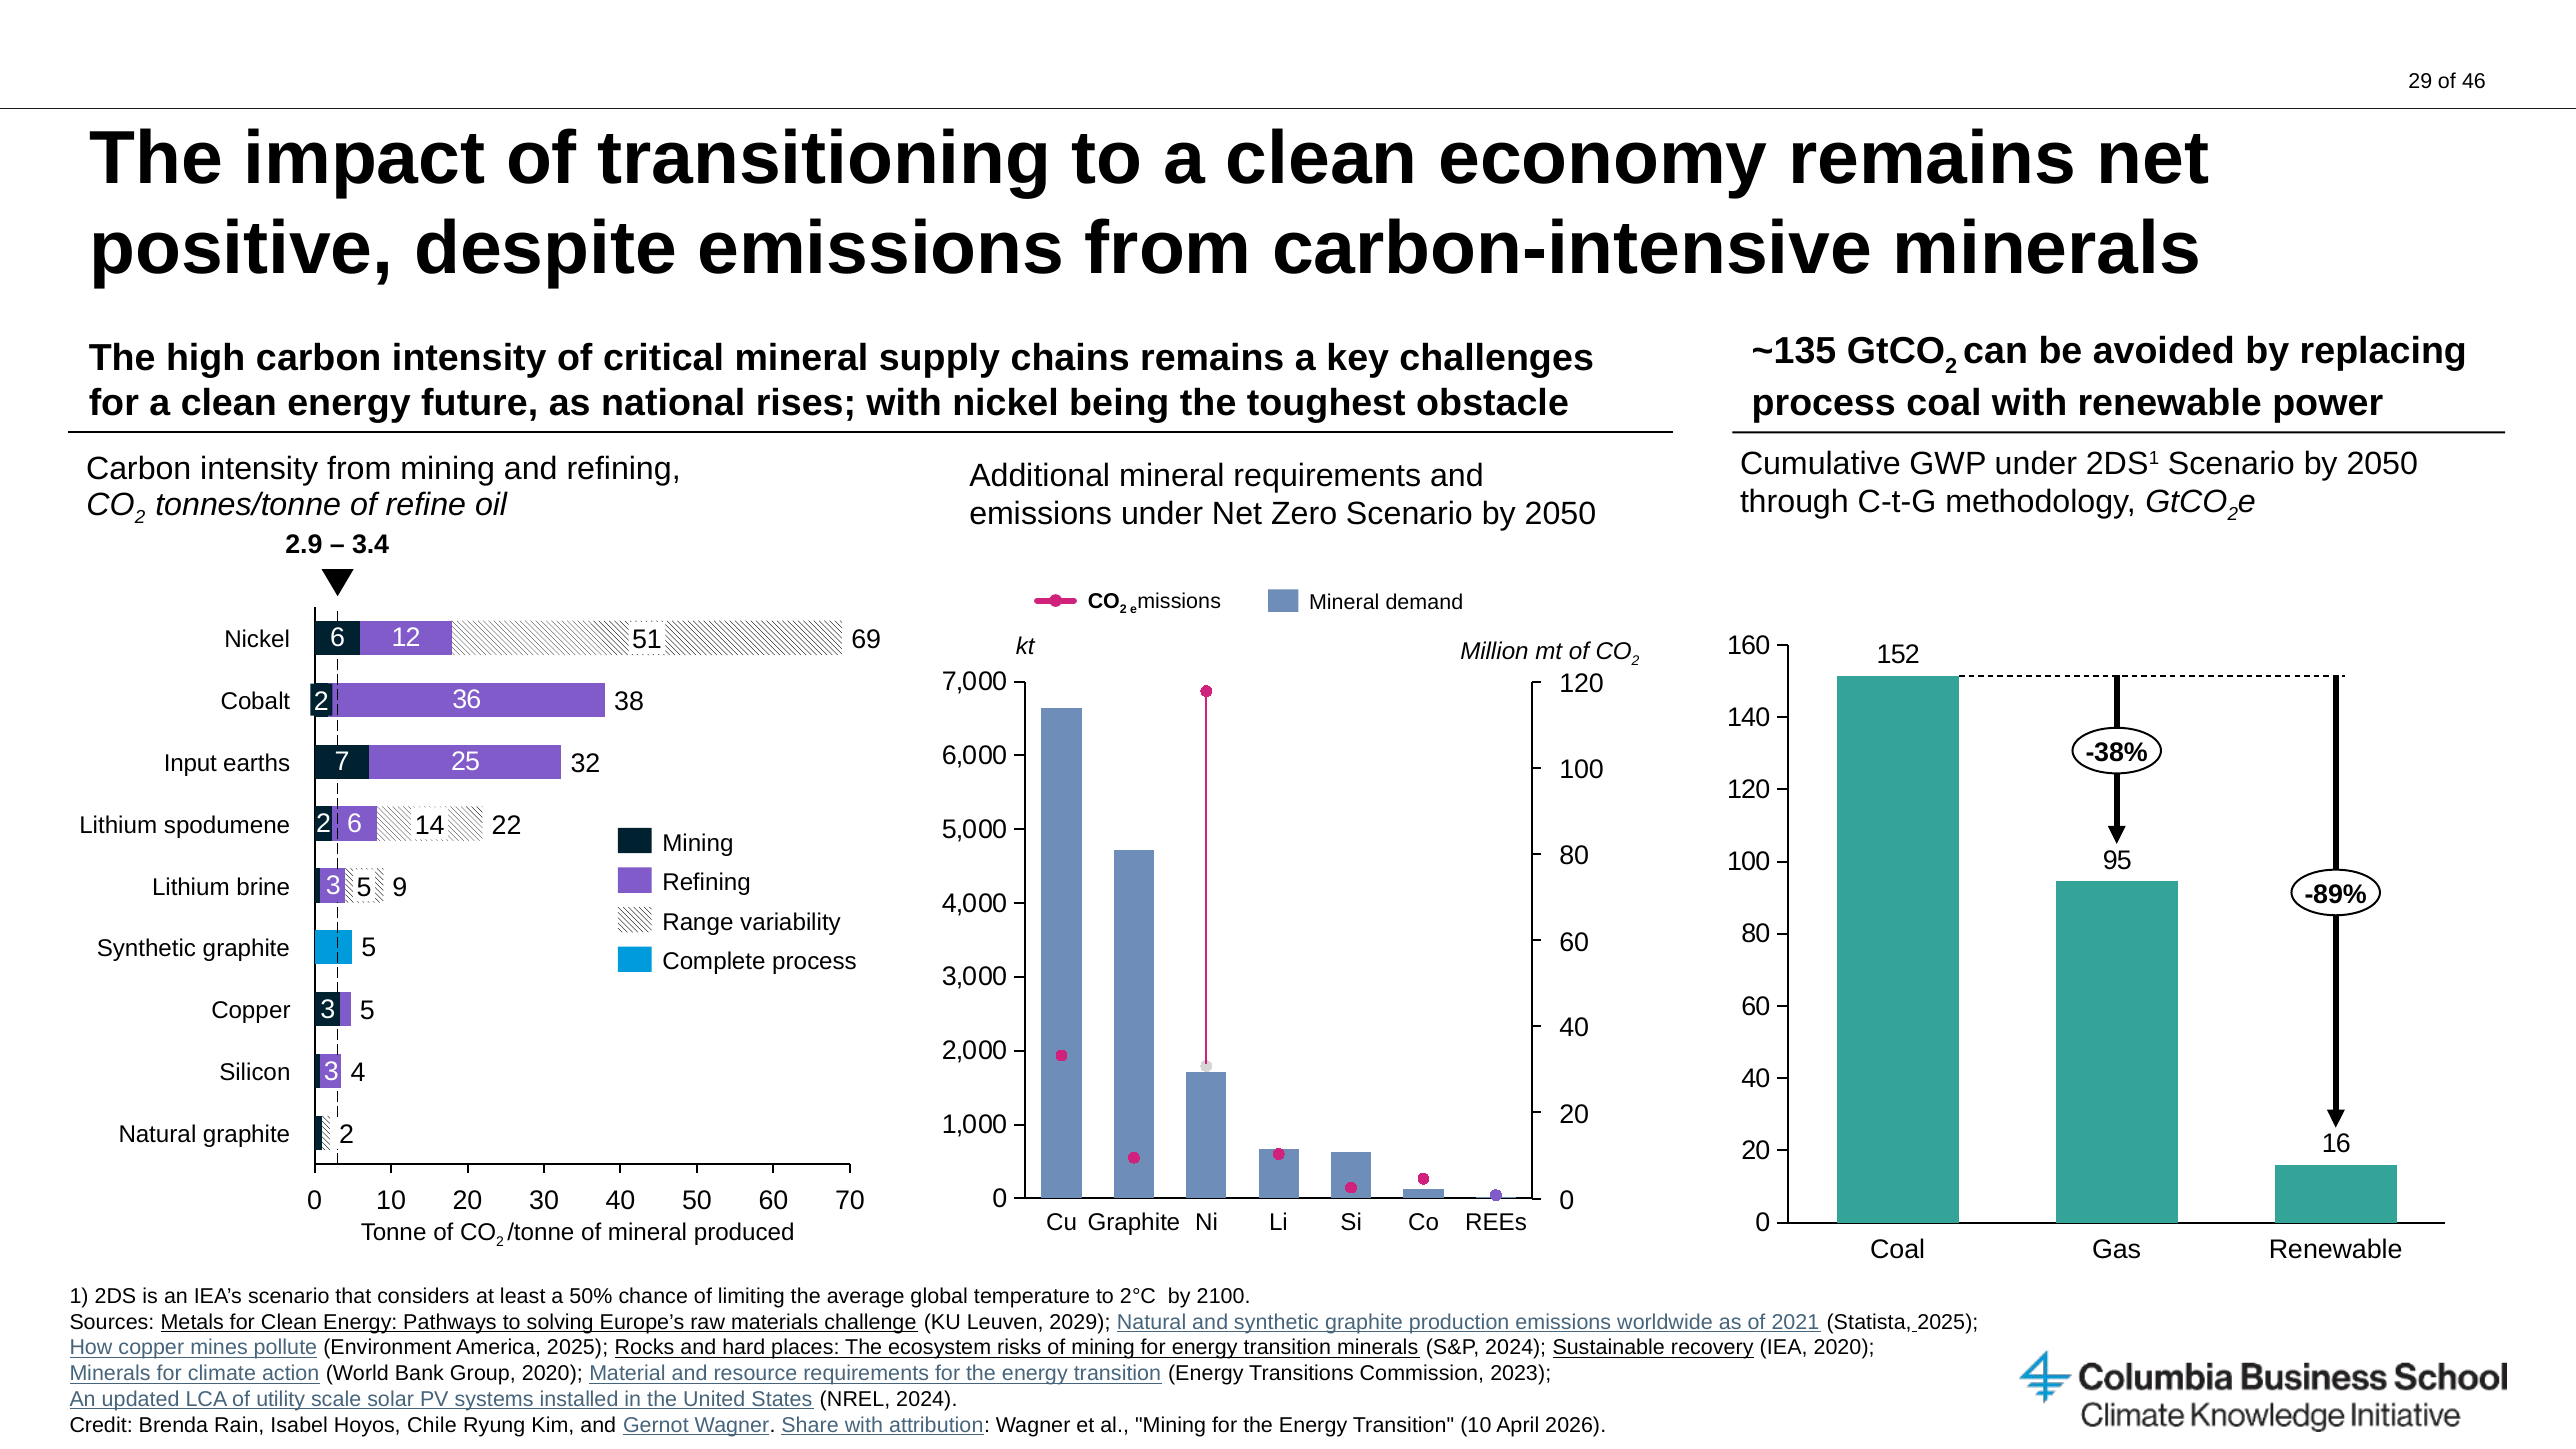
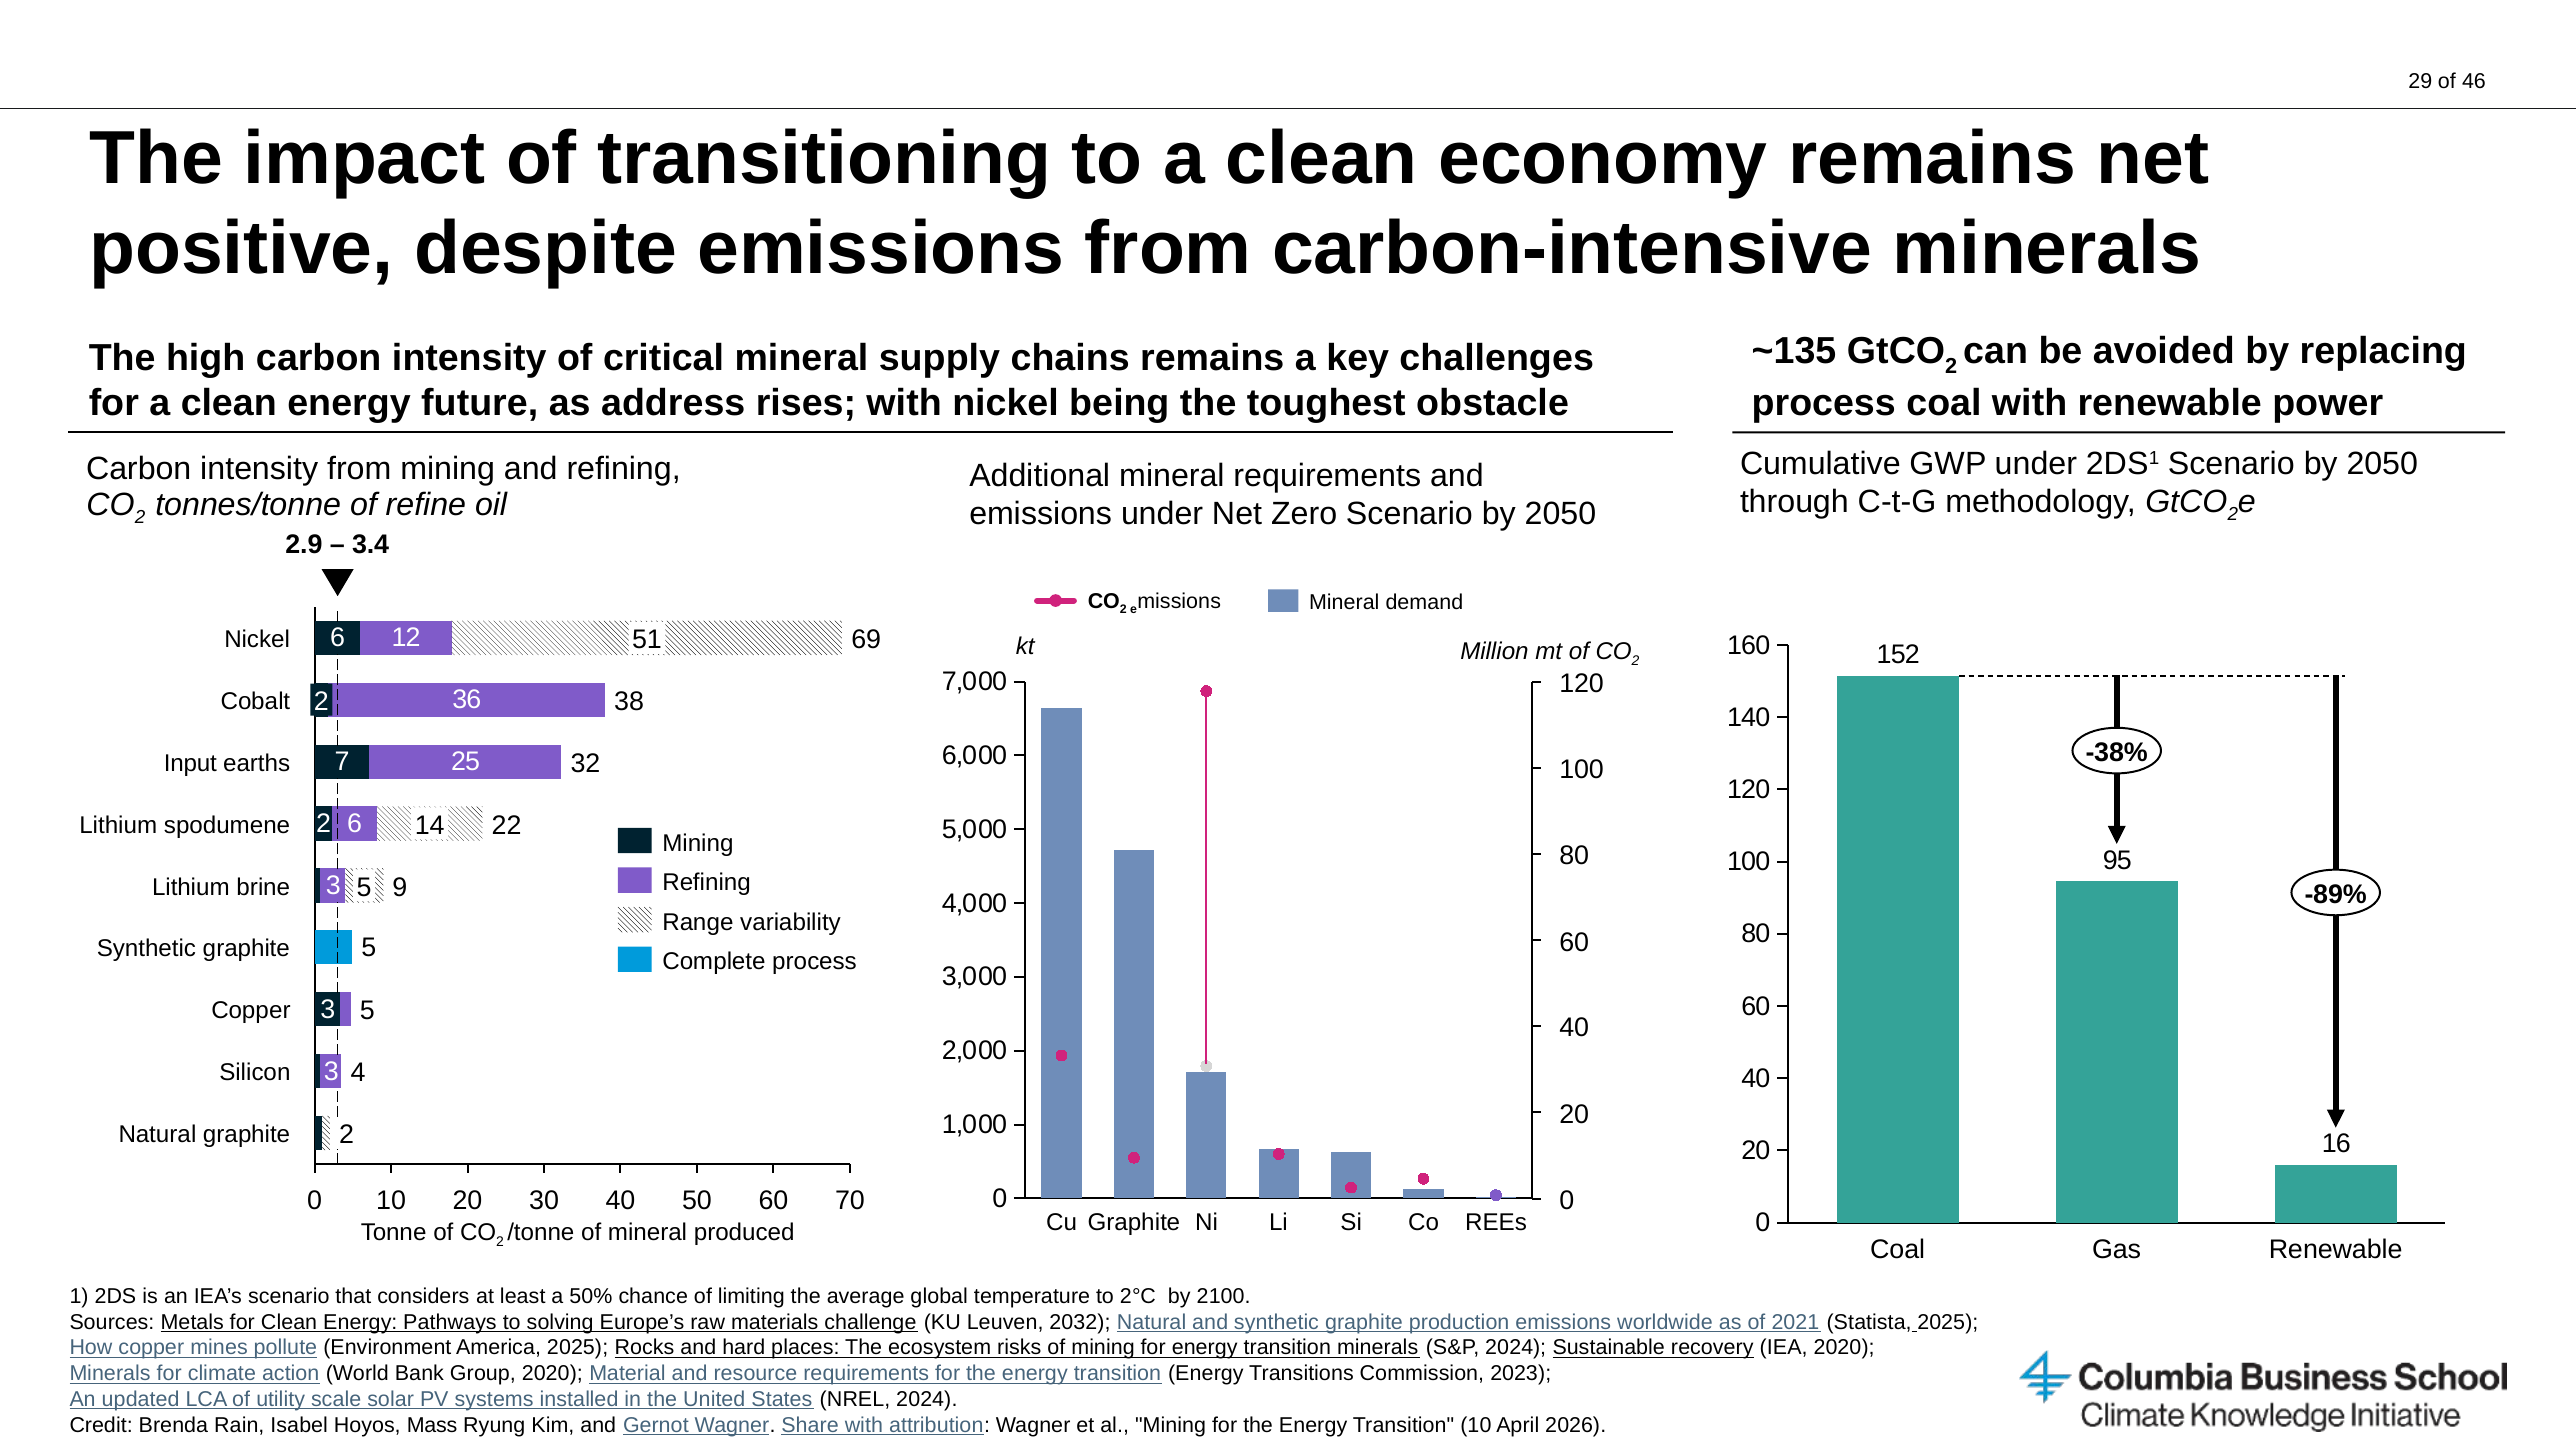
national: national -> address (673, 403)
2029: 2029 -> 2032 (1080, 1322)
Chile: Chile -> Mass (432, 1425)
